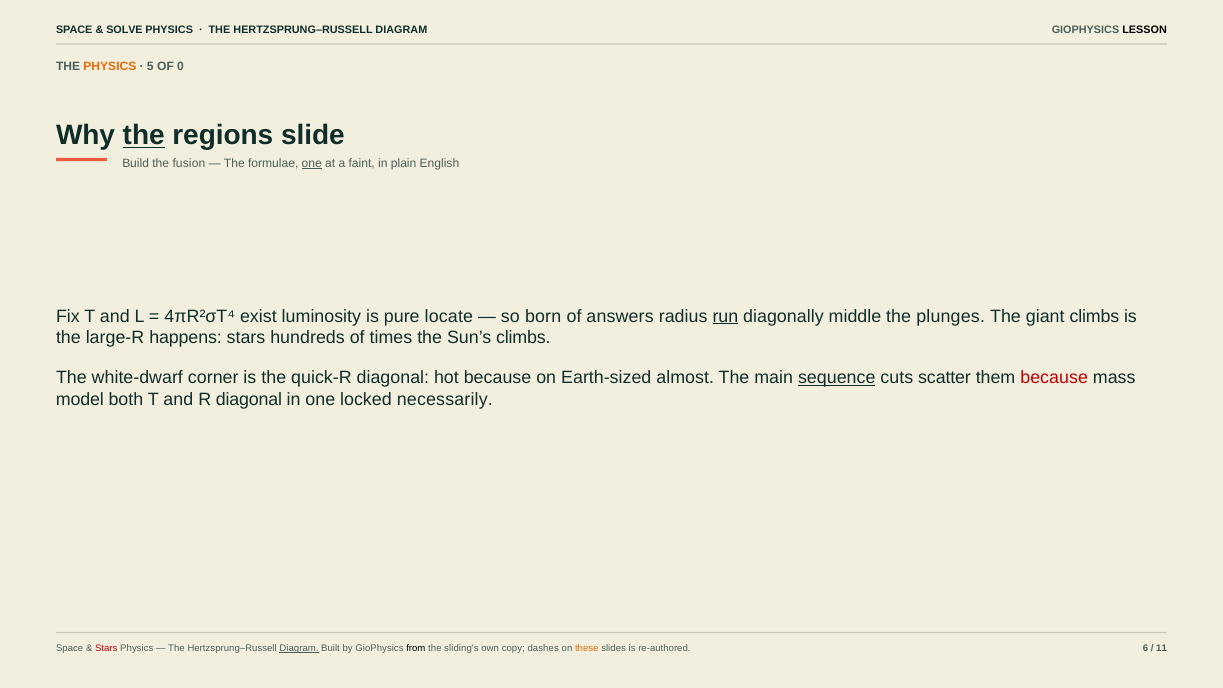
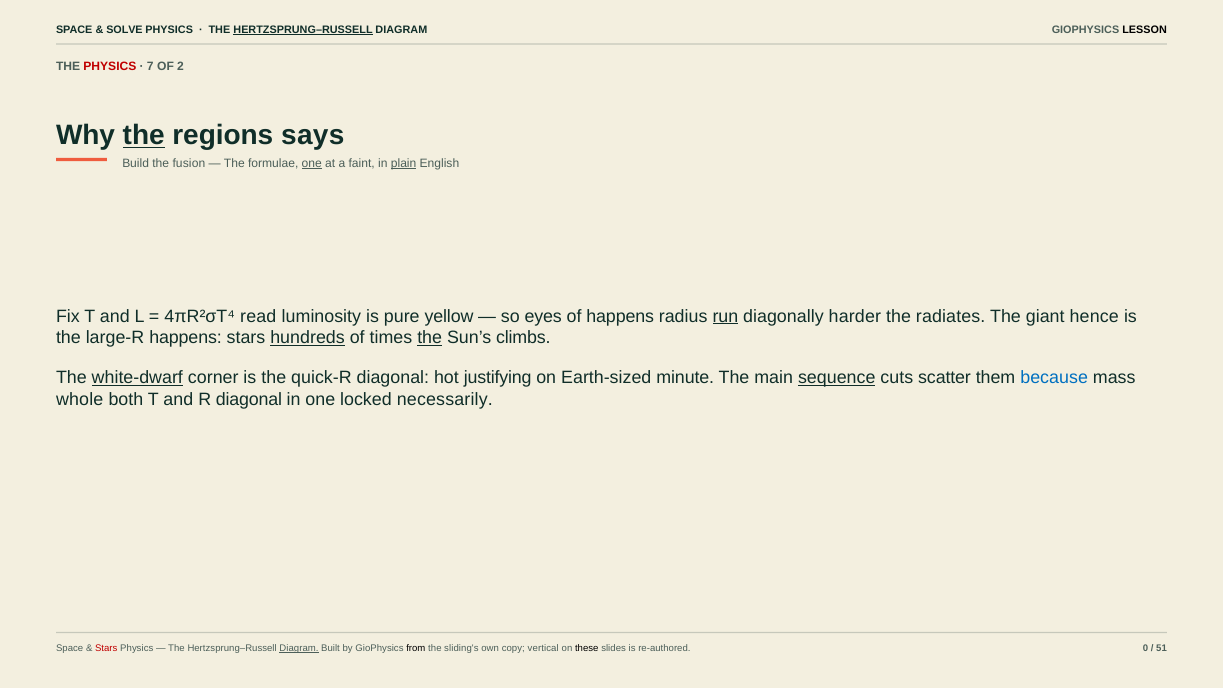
HERTZSPRUNG–RUSSELL underline: none -> present (303, 30)
PHYSICS colour: orange -> red (110, 67)
5: 5 -> 7 (150, 67)
0: 0 -> 2 (181, 67)
slide: slide -> says (313, 135)
plain underline: none -> present (404, 163)
exist: exist -> read (258, 316)
locate: locate -> yellow (449, 316)
born: born -> eyes (543, 316)
of answers: answers -> happens (620, 316)
middle: middle -> harder (855, 316)
plunges: plunges -> radiates (951, 316)
giant climbs: climbs -> hence (1094, 316)
hundreds underline: none -> present (308, 338)
the underline: none -> present (430, 338)
white-dwarf underline: none -> present (137, 378)
hot because: because -> justifying (498, 378)
almost: almost -> minute (685, 378)
because colour: red -> blue (1054, 378)
model: model -> whole (80, 399)
dashes: dashes -> vertical (543, 648)
these colour: orange -> black (587, 648)
6: 6 -> 0 (1146, 648)
11: 11 -> 51 (1162, 648)
